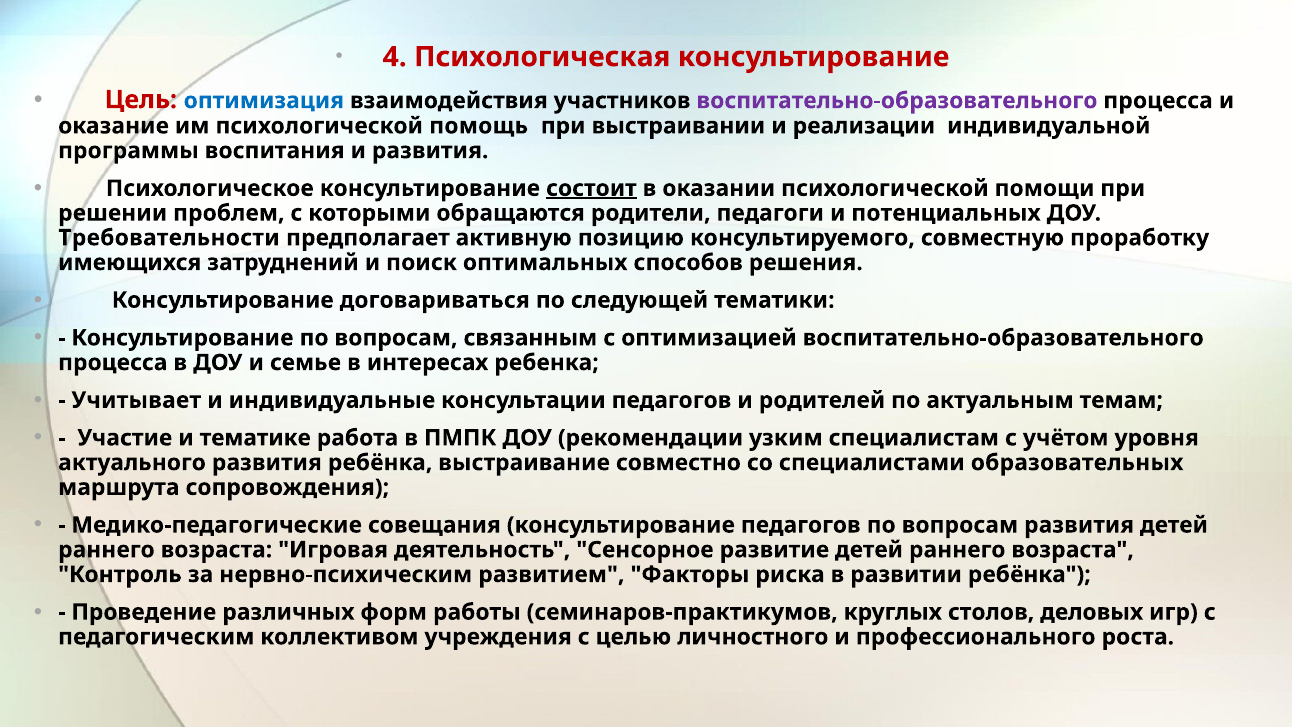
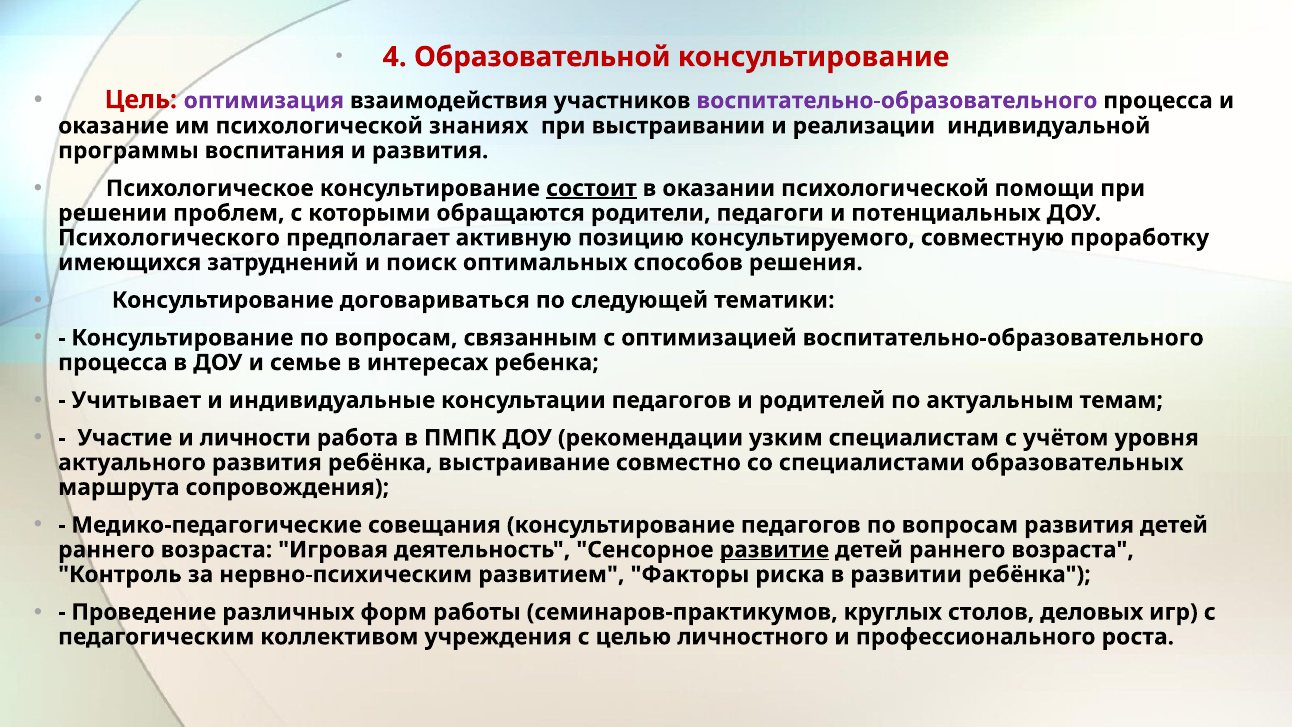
Психологическая: Психологическая -> Образовательной (542, 57)
оптимизация colour: blue -> purple (264, 101)
помощь: помощь -> знаниях (479, 126)
Требовательности: Требовательности -> Психологического (169, 238)
тематике: тематике -> личности (255, 438)
развитие underline: none -> present (774, 550)
